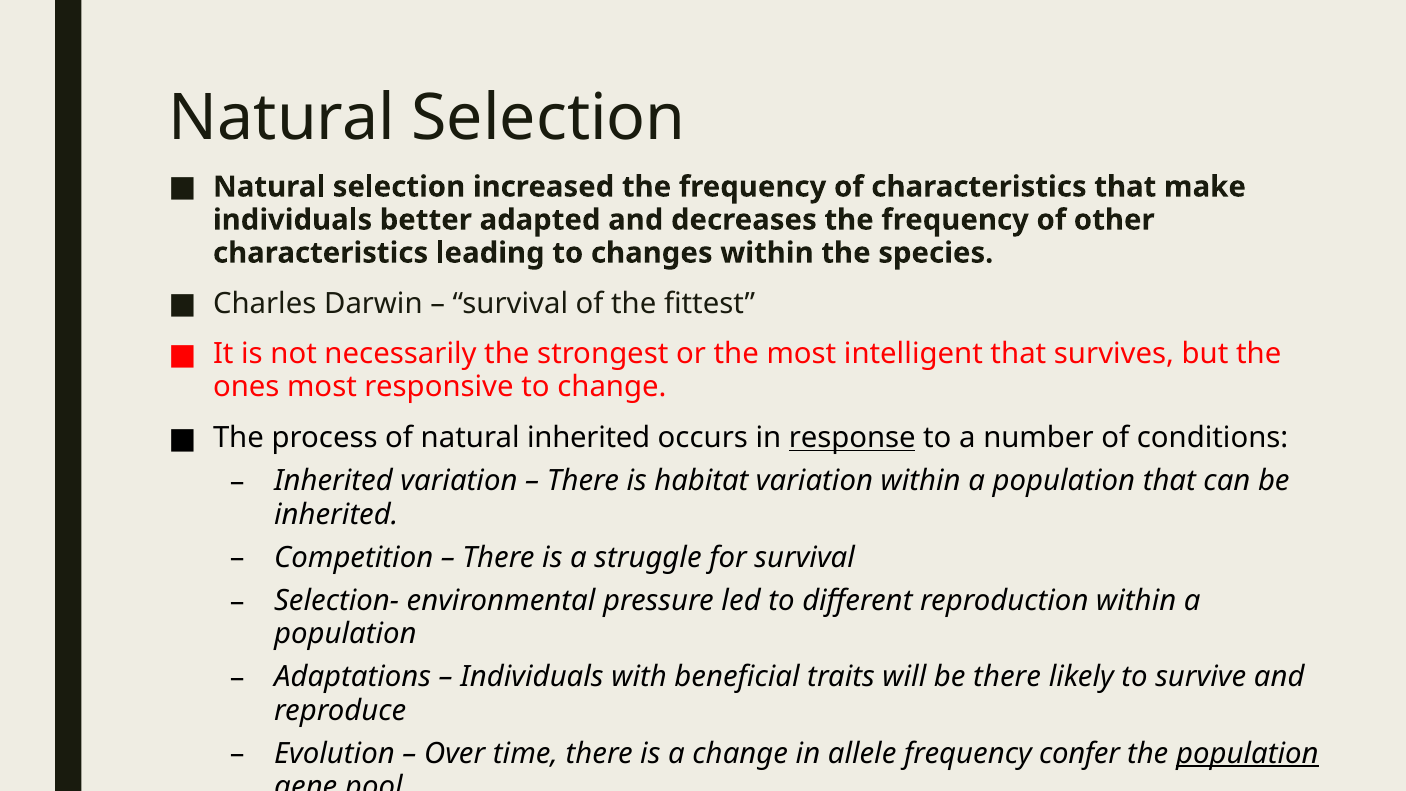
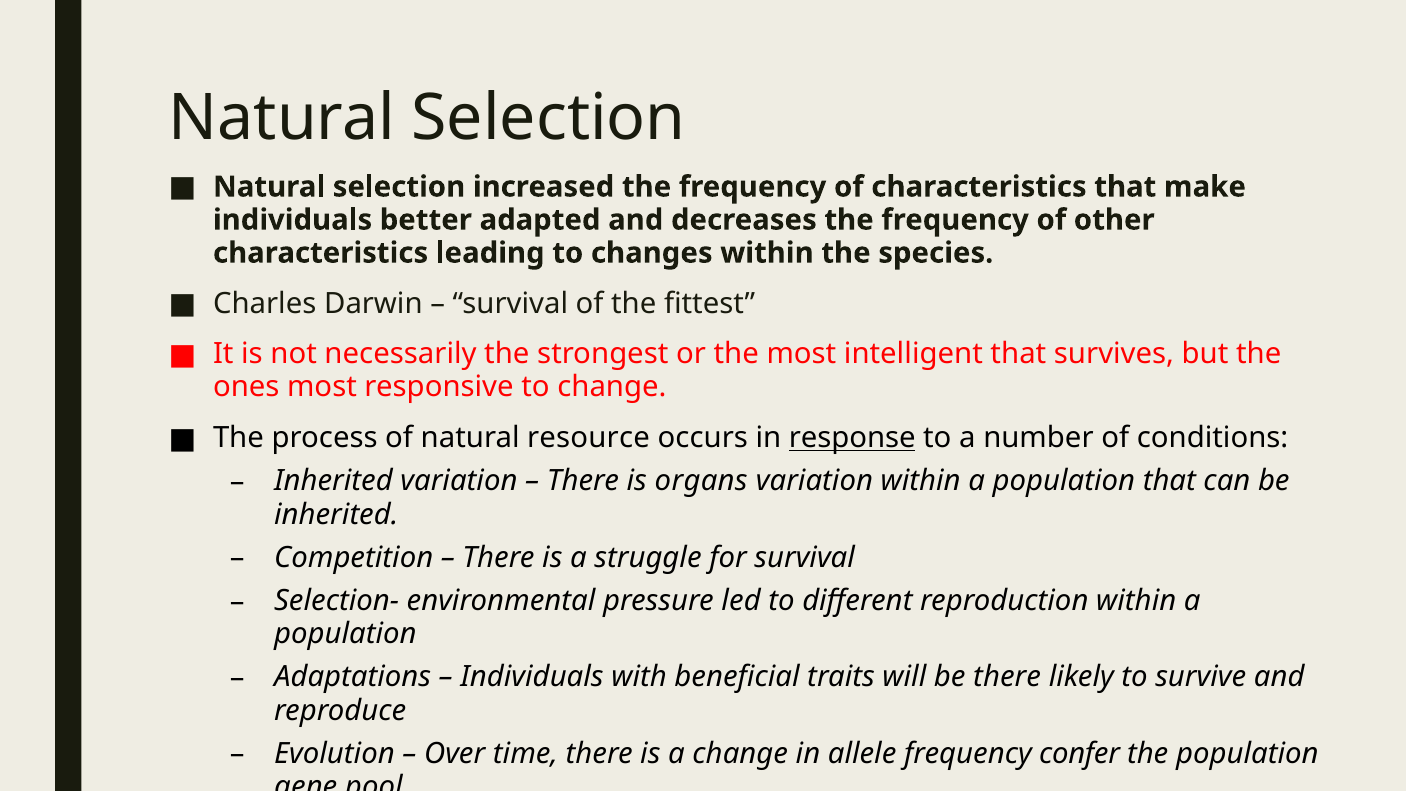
natural inherited: inherited -> resource (588, 438)
habitat: habitat -> organs (701, 481)
population underline: present -> none (1247, 754)
